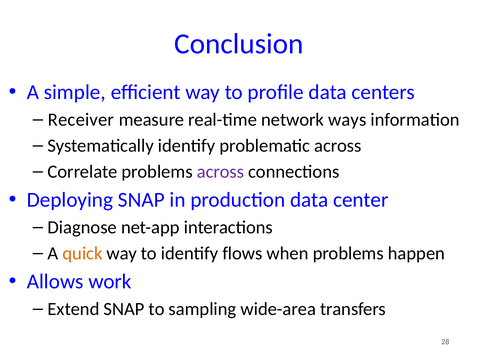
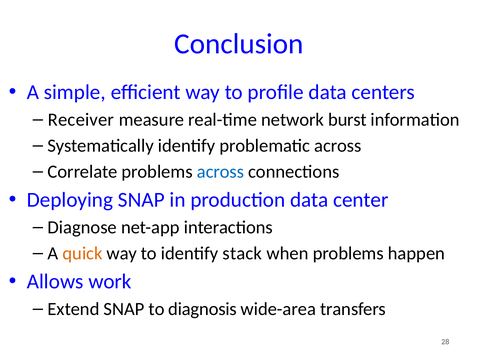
ways: ways -> burst (347, 120)
across colour: purple -> blue (220, 172)
flows: flows -> stack (242, 254)
sampling: sampling -> diagnosis (203, 309)
